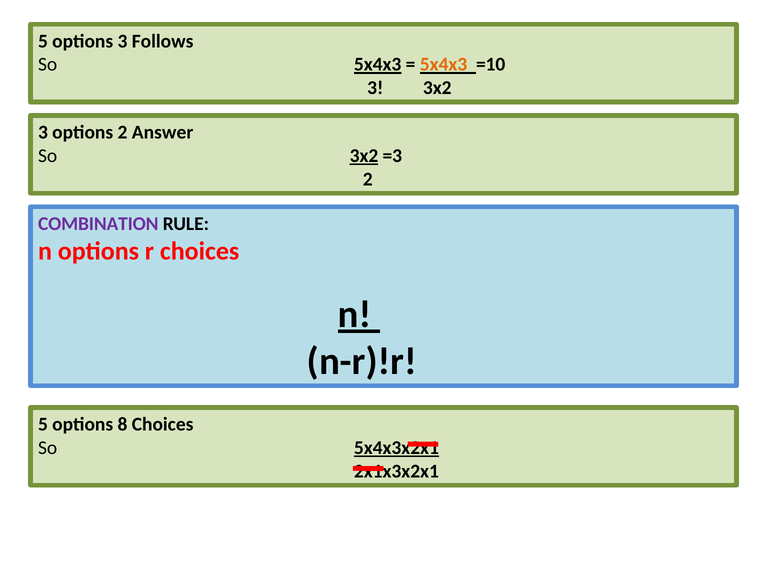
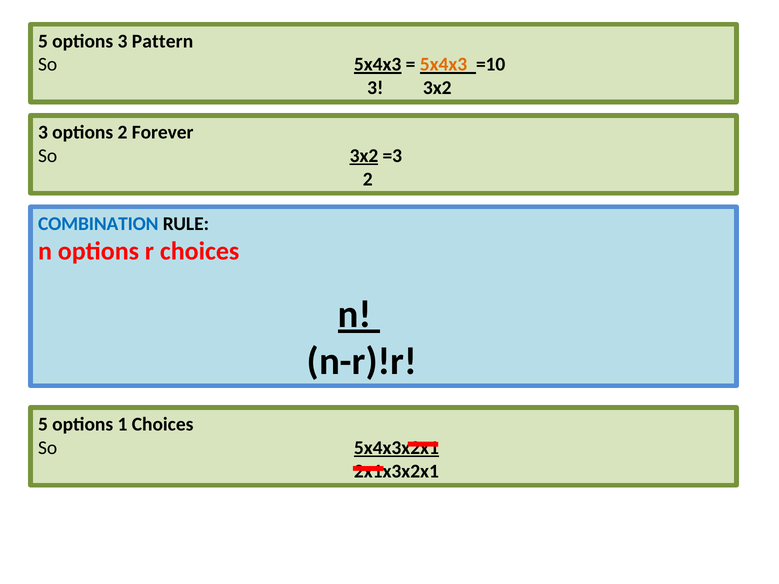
Follows: Follows -> Pattern (163, 41)
Answer: Answer -> Forever (163, 132)
COMBINATION colour: purple -> blue (98, 224)
8: 8 -> 1 (122, 425)
